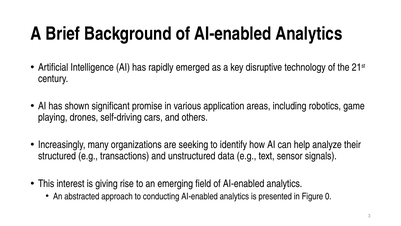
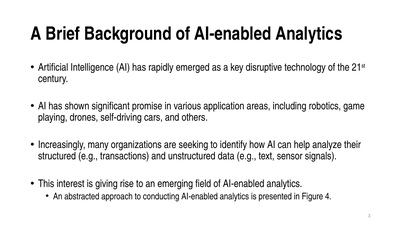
0: 0 -> 4 (328, 196)
